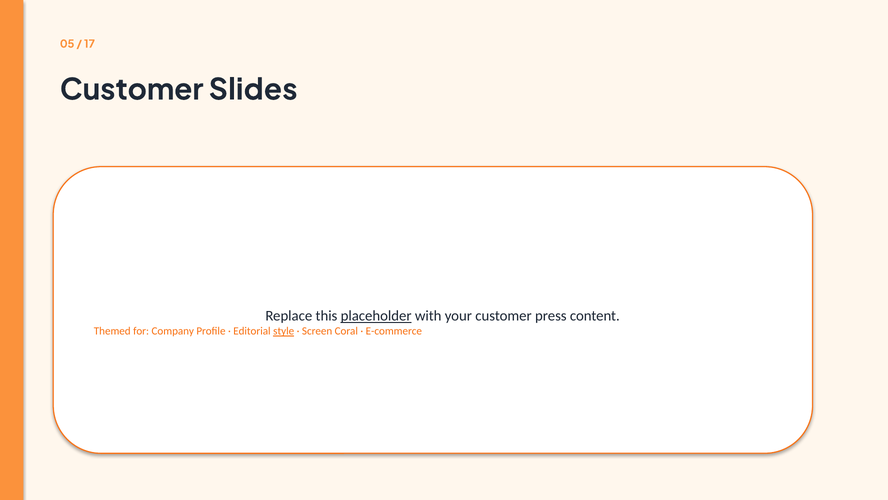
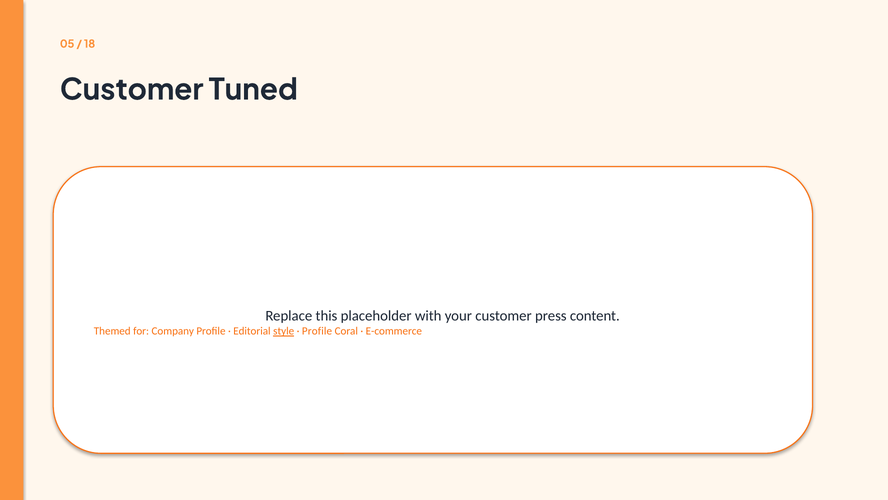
17: 17 -> 18 (90, 44)
Slides: Slides -> Tuned (253, 90)
placeholder underline: present -> none (376, 316)
Screen: Screen -> Profile (317, 331)
